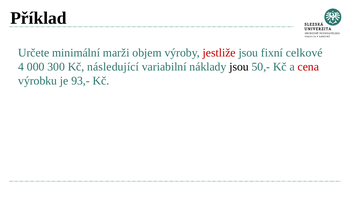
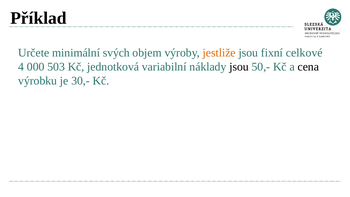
marži: marži -> svých (116, 53)
jestliže colour: red -> orange (219, 53)
300: 300 -> 503 (56, 67)
následující: následující -> jednotková (113, 67)
cena colour: red -> black (308, 67)
93,-: 93,- -> 30,- (81, 81)
